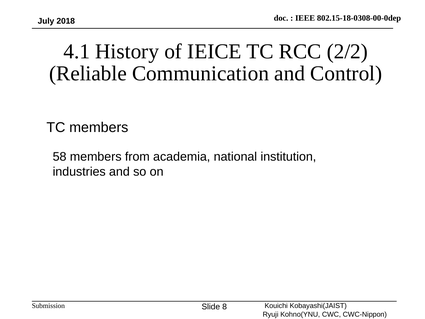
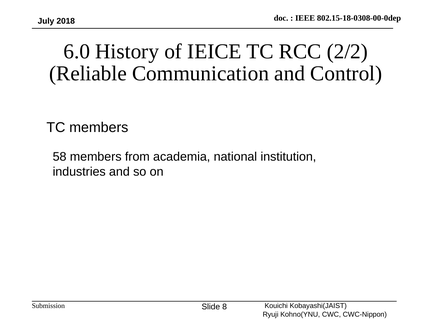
4.1: 4.1 -> 6.0 (77, 52)
